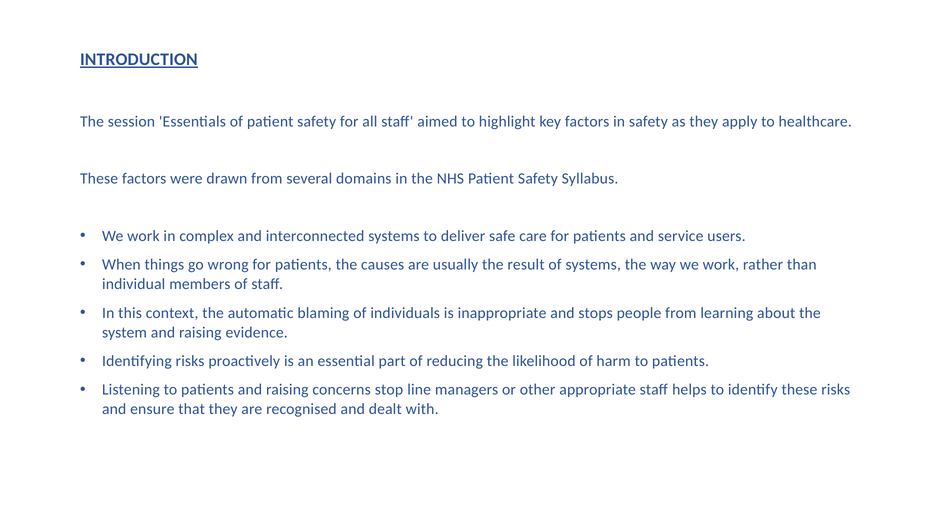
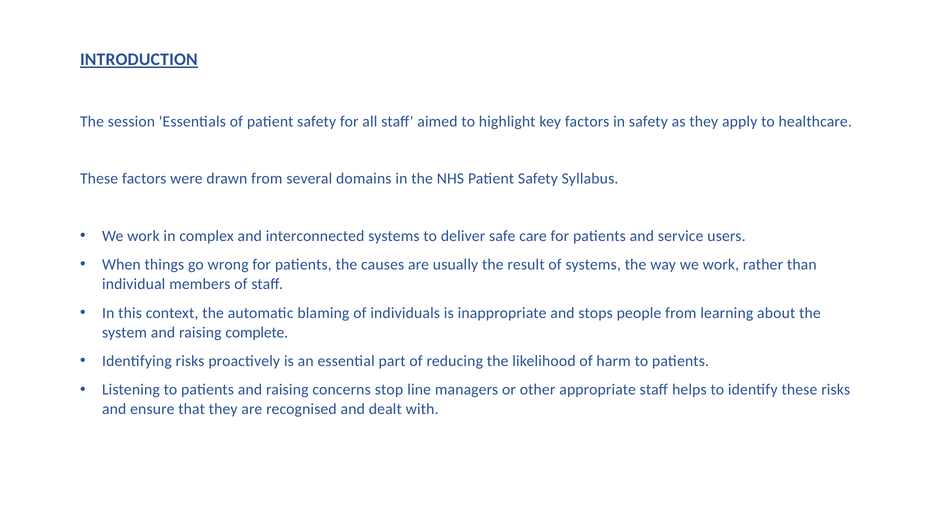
evidence: evidence -> complete (257, 333)
